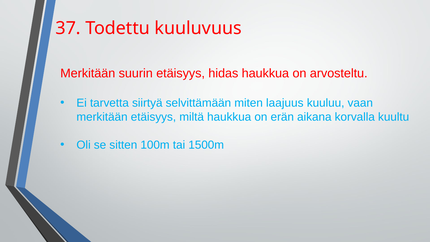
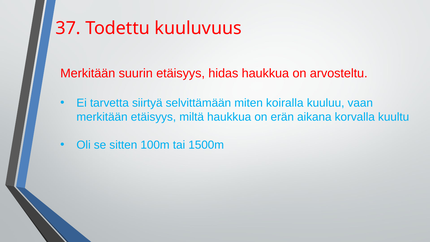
laajuus: laajuus -> koiralla (285, 103)
